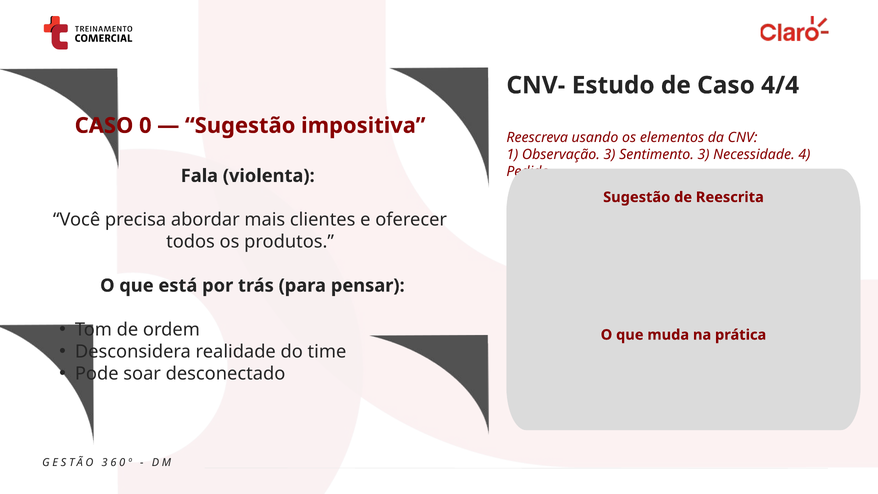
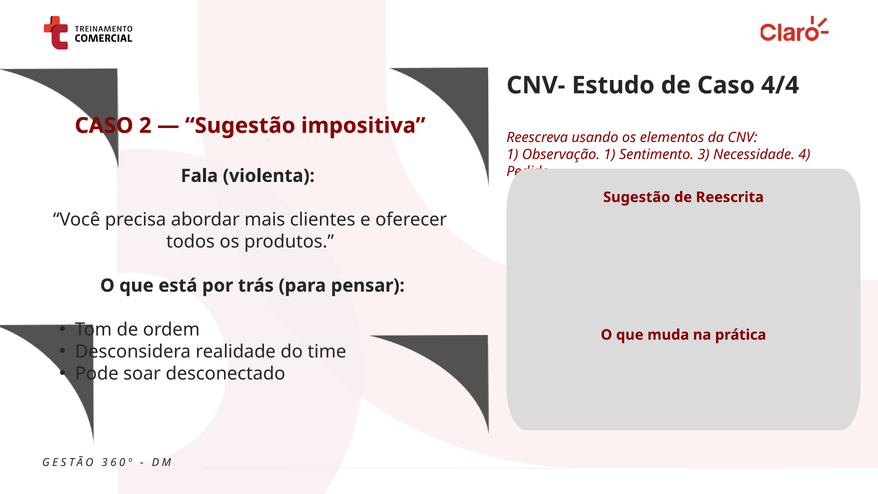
0: 0 -> 2 (145, 126)
Observação 3: 3 -> 1 (610, 154)
